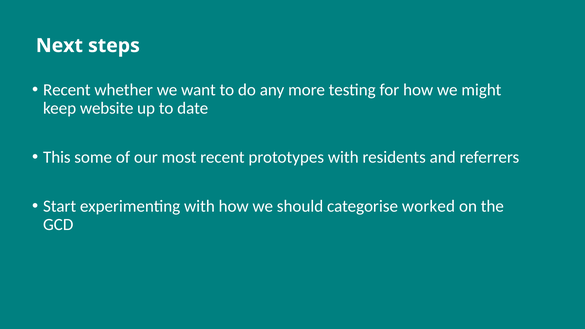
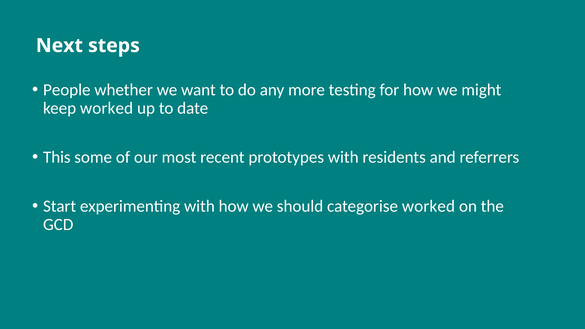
Recent: Recent -> People (67, 90)
keep website: website -> worked (107, 108)
